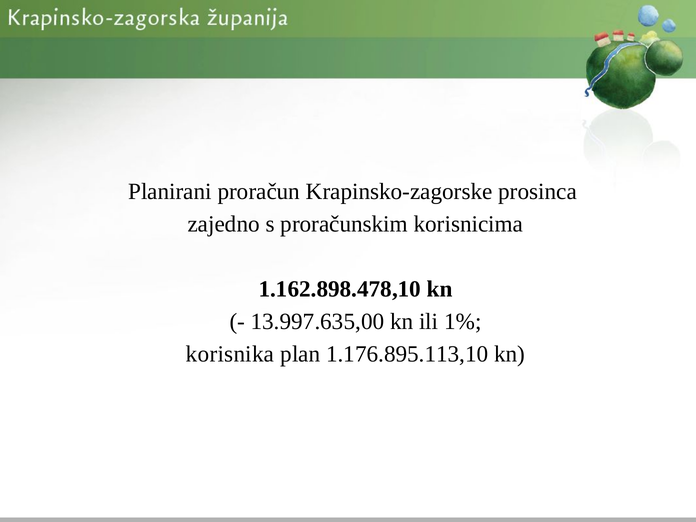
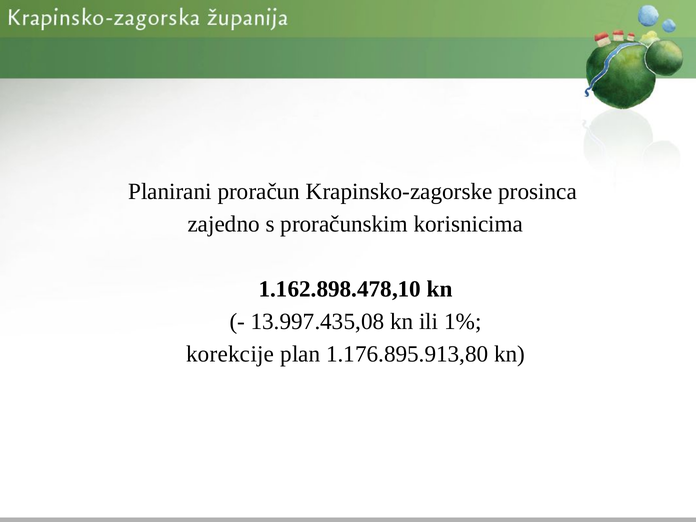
13.997.635,00: 13.997.635,00 -> 13.997.435,08 (317, 321)
korisnika: korisnika -> korekcije (230, 354)
1.176.895.113,10: 1.176.895.113,10 -> 1.176.895.913,80 (407, 354)
